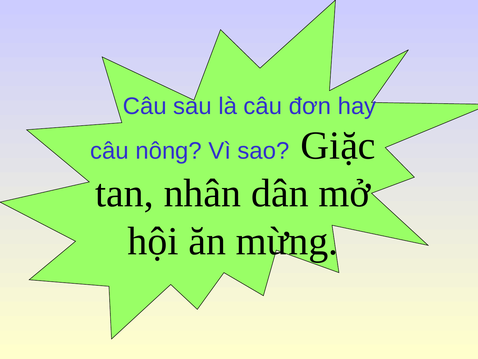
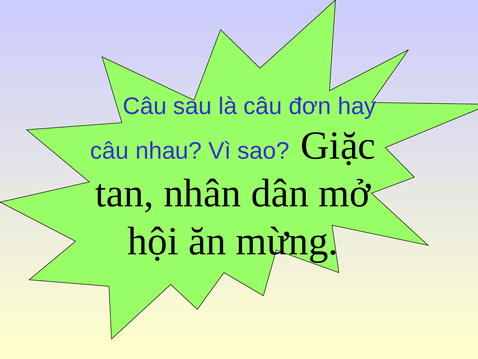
nông: nông -> nhau (169, 151)
